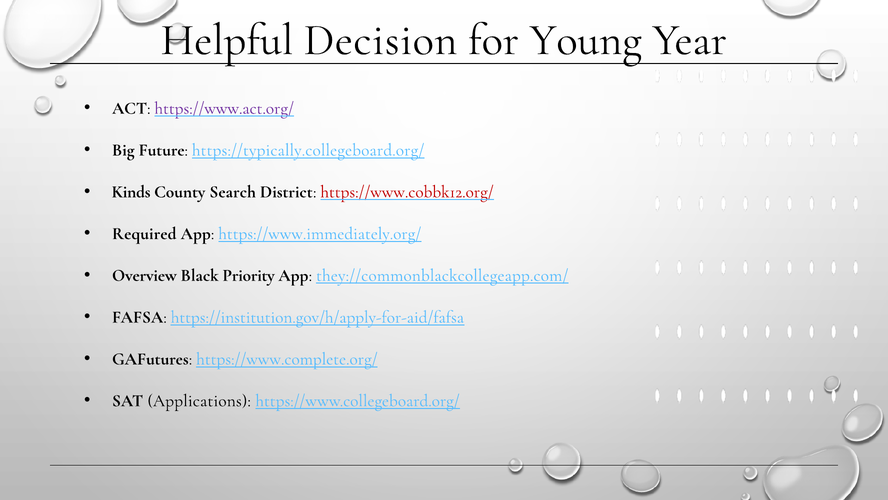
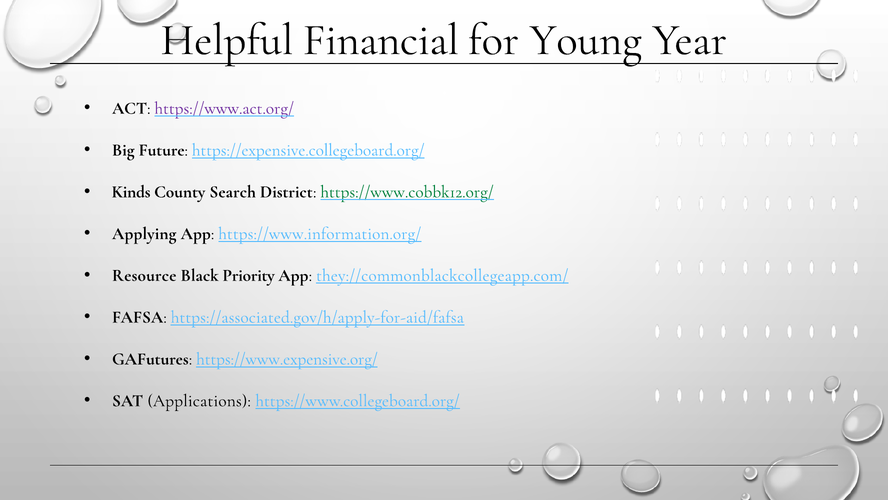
Decision: Decision -> Financial (381, 39)
https://typically.collegeboard.org/: https://typically.collegeboard.org/ -> https://expensive.collegeboard.org/ (308, 150)
https://www.cobbk12.org/ colour: red -> green (407, 191)
Required: Required -> Applying (144, 233)
https://www.immediately.org/: https://www.immediately.org/ -> https://www.information.org/ (320, 233)
Overview: Overview -> Resource (144, 275)
https://institution.gov/h/apply-for-aid/fafsa: https://institution.gov/h/apply-for-aid/fafsa -> https://associated.gov/h/apply-for-aid/fafsa (317, 317)
https://www.complete.org/: https://www.complete.org/ -> https://www.expensive.org/ (287, 358)
